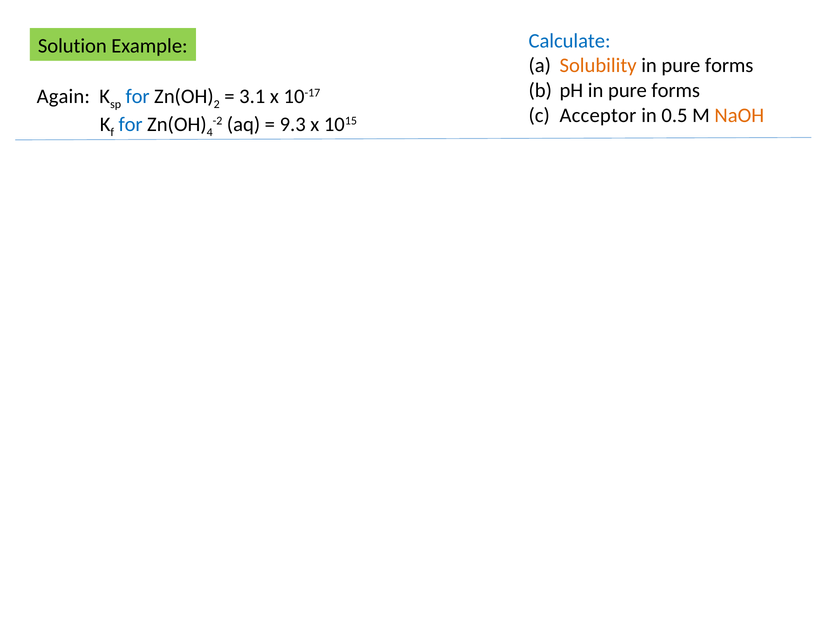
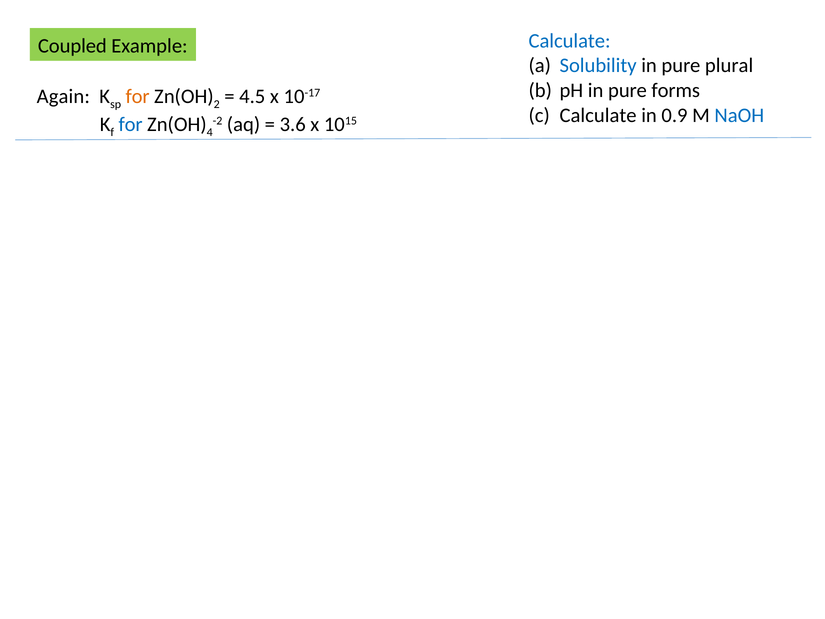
Solution: Solution -> Coupled (72, 46)
Solubility colour: orange -> blue (598, 66)
forms: forms -> plural (729, 66)
for colour: blue -> orange (138, 96)
3.1: 3.1 -> 4.5 (252, 96)
Acceptor: Acceptor -> Calculate (598, 115)
0.5: 0.5 -> 0.9 (674, 115)
NaOH colour: orange -> blue (739, 115)
9.3: 9.3 -> 3.6 (293, 124)
